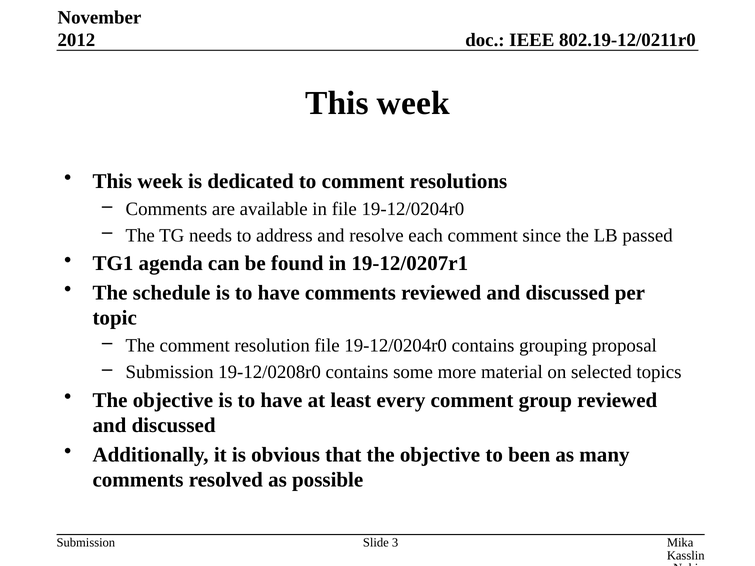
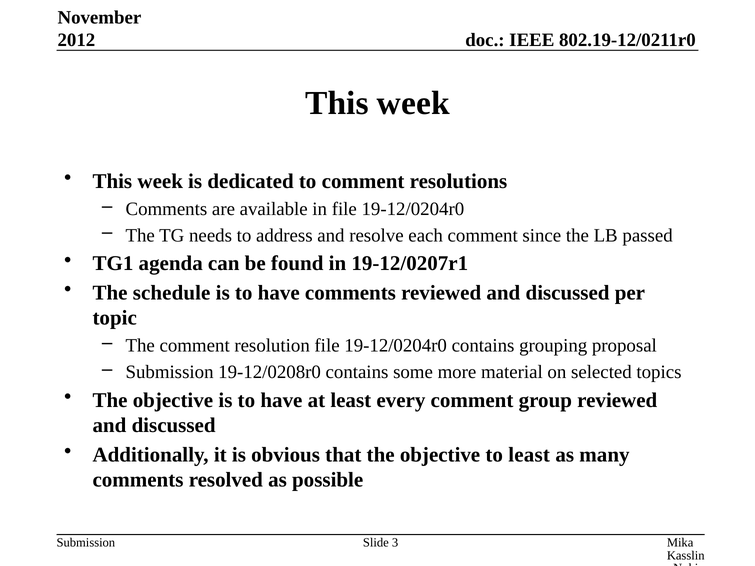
to been: been -> least (529, 455)
